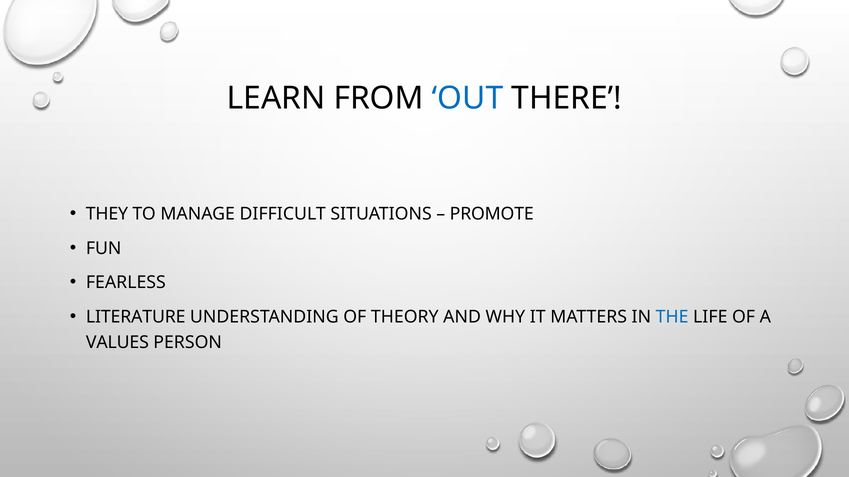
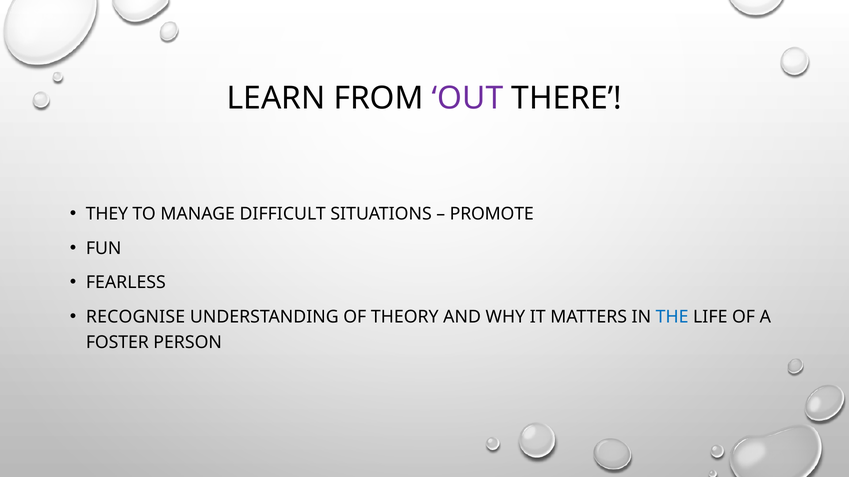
OUT colour: blue -> purple (468, 98)
LITERATURE: LITERATURE -> RECOGNISE (136, 317)
VALUES: VALUES -> FOSTER (117, 343)
